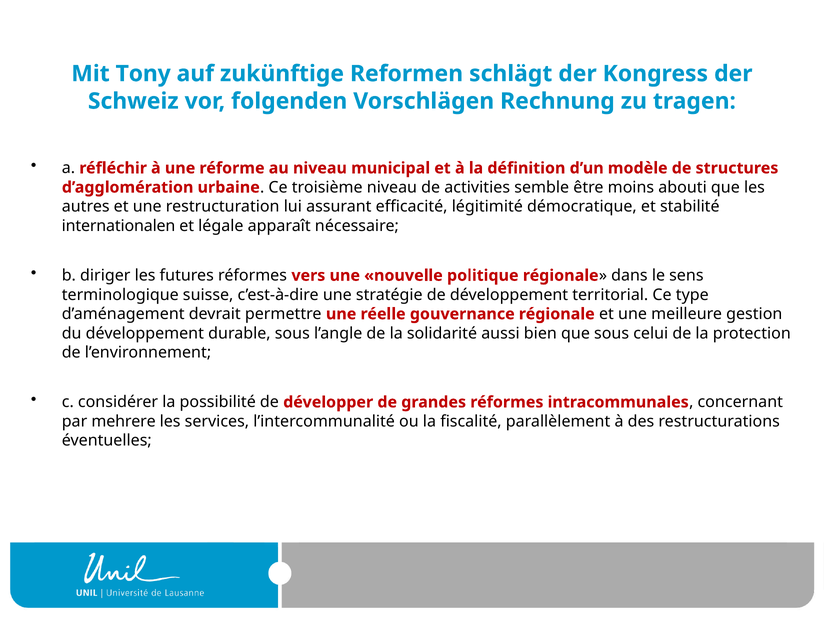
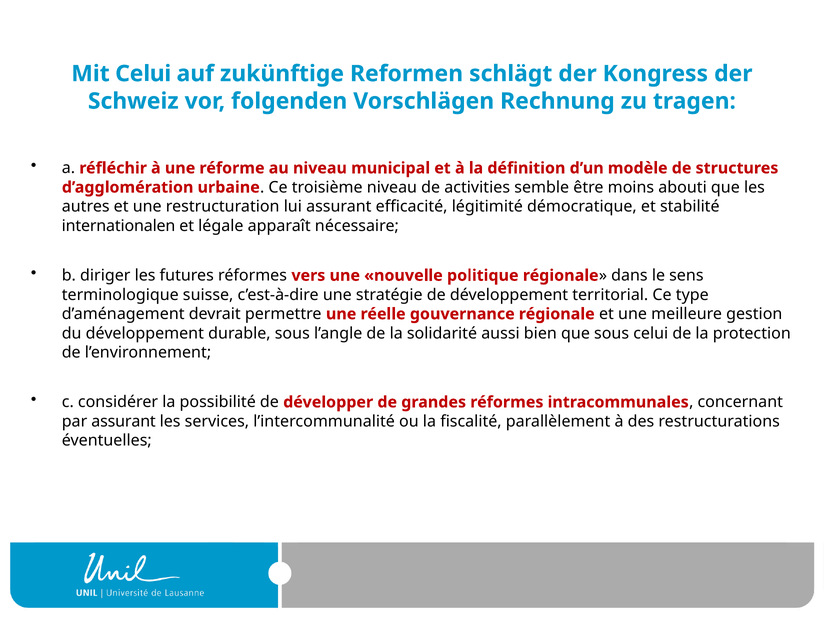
Mit Tony: Tony -> Celui (143, 74)
par mehrere: mehrere -> assurant (124, 421)
